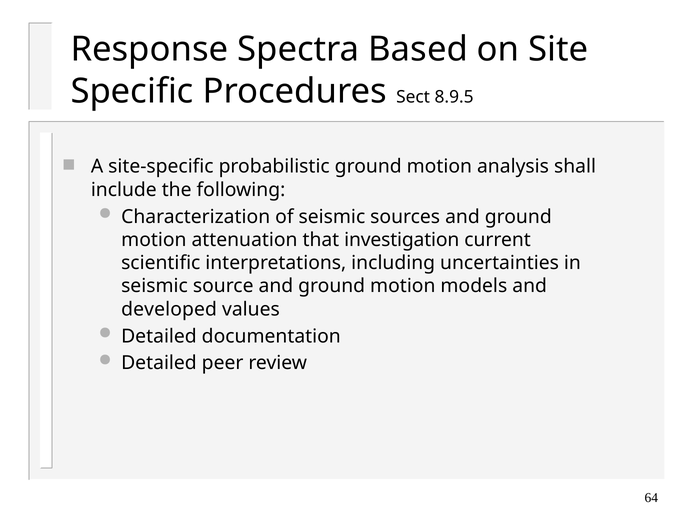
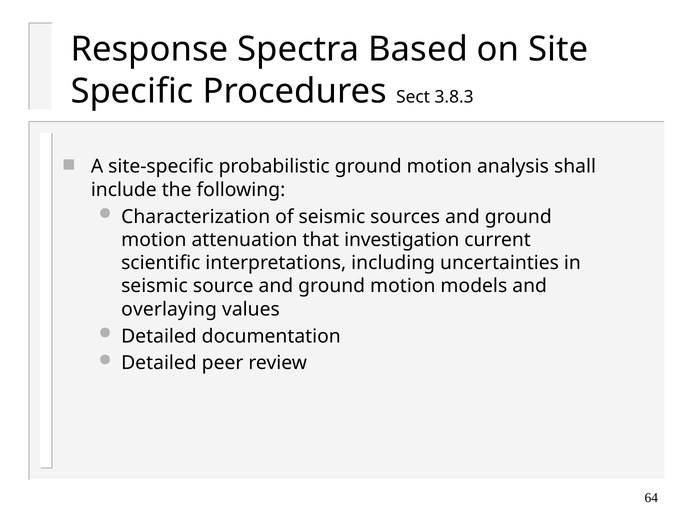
8.9.5: 8.9.5 -> 3.8.3 (454, 97)
developed: developed -> overlaying (169, 309)
